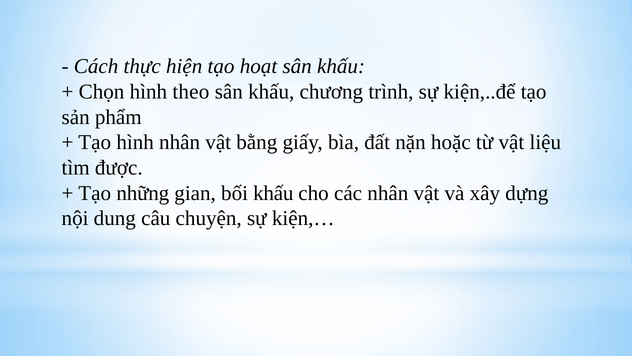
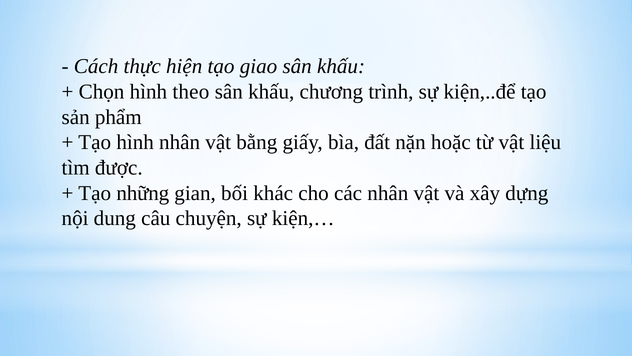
hoạt: hoạt -> giao (258, 66)
bối khấu: khấu -> khác (273, 193)
